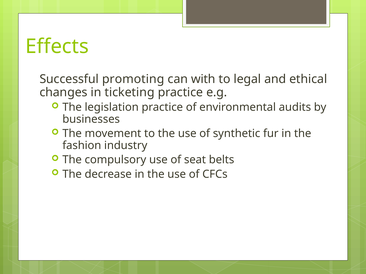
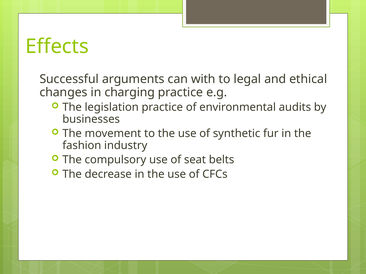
promoting: promoting -> arguments (133, 79)
ticketing: ticketing -> charging (130, 92)
